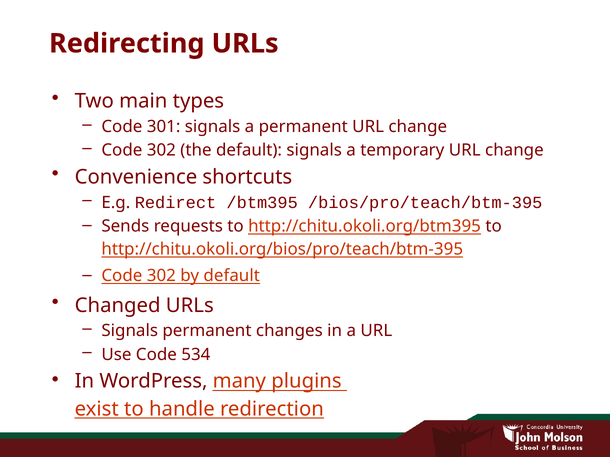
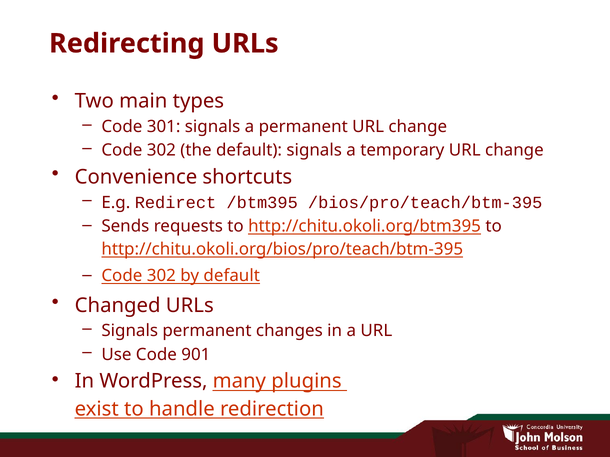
534: 534 -> 901 (196, 355)
